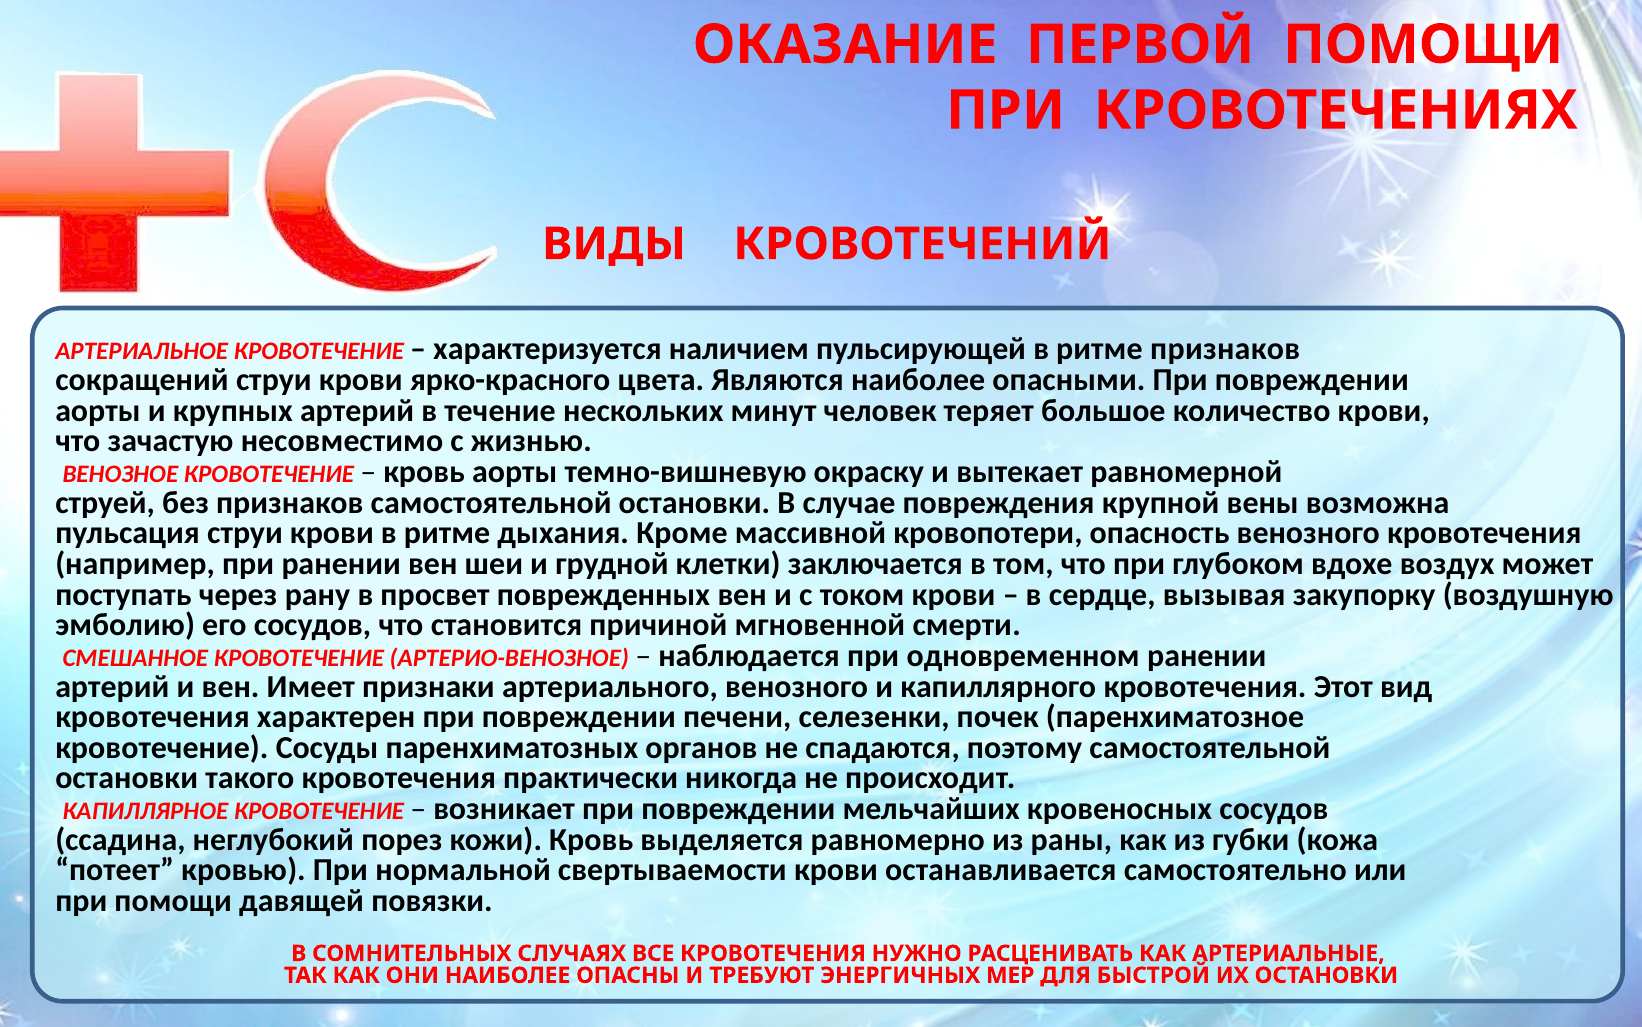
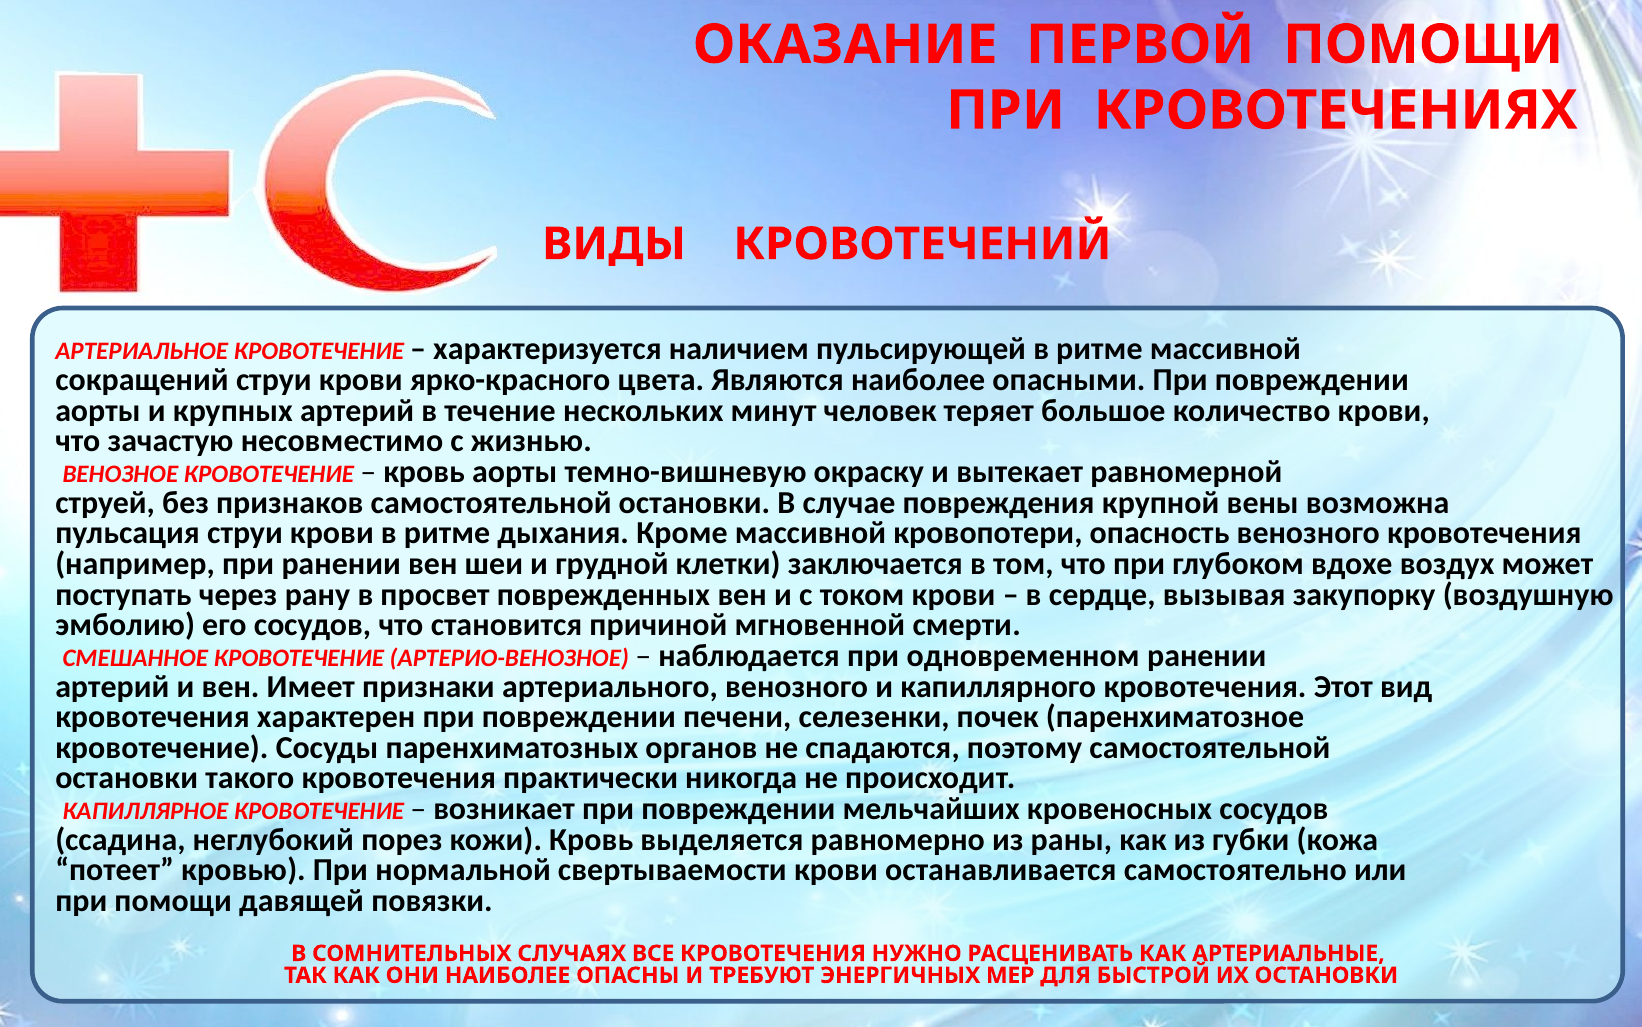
ритме признаков: признаков -> массивной (1225, 349)
